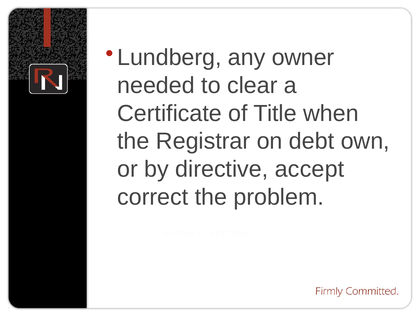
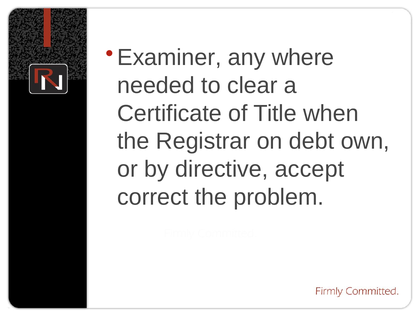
Lundberg: Lundberg -> Examiner (169, 58)
owner: owner -> where (303, 58)
